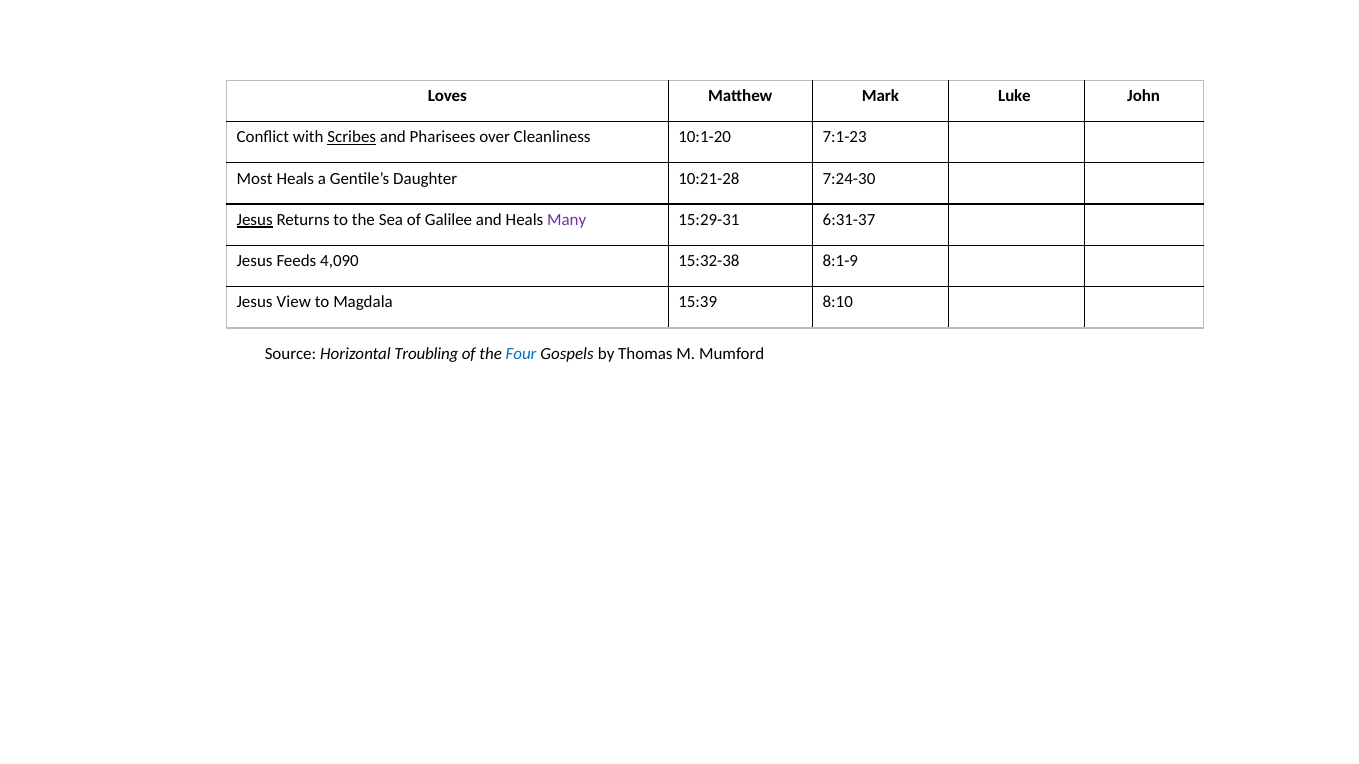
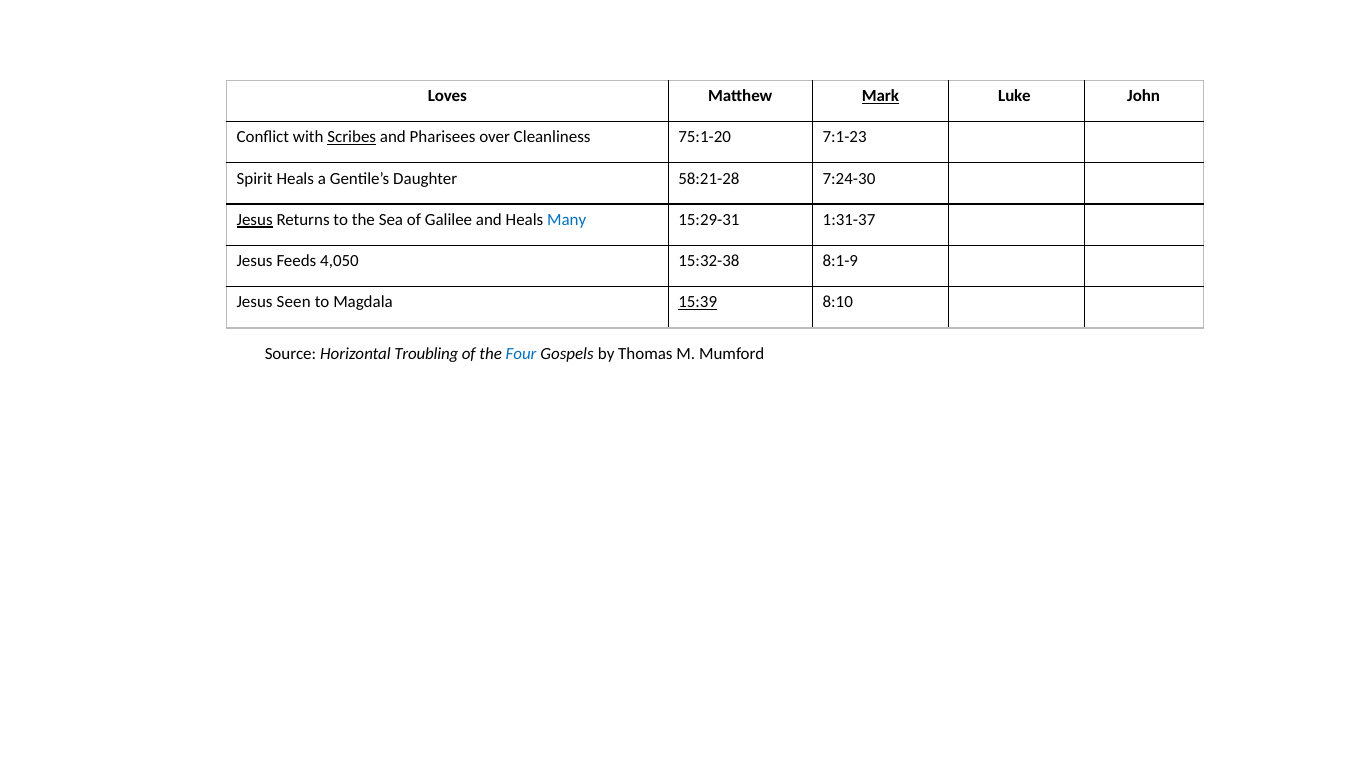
Mark underline: none -> present (880, 96)
10:1-20: 10:1-20 -> 75:1-20 (705, 137)
Most: Most -> Spirit (255, 179)
10:21-28: 10:21-28 -> 58:21-28 (709, 179)
Many colour: purple -> blue (567, 220)
6:31-37: 6:31-37 -> 1:31-37 (849, 220)
4,090: 4,090 -> 4,050 (340, 261)
View: View -> Seen (294, 302)
15:39 underline: none -> present (698, 302)
